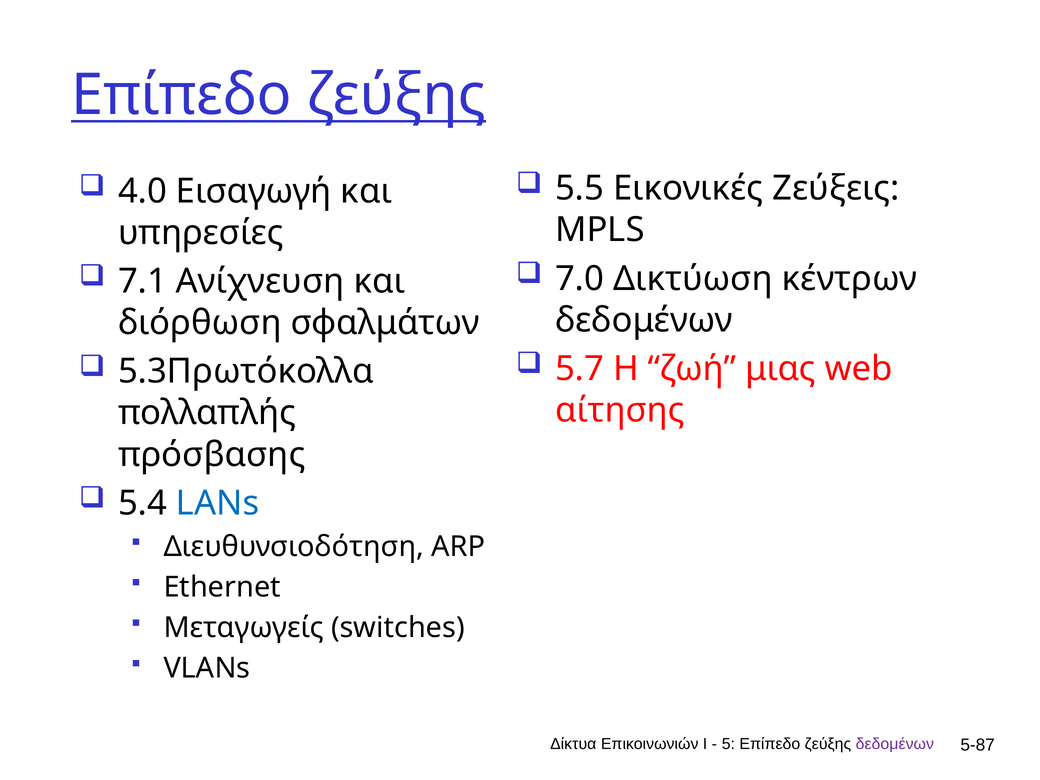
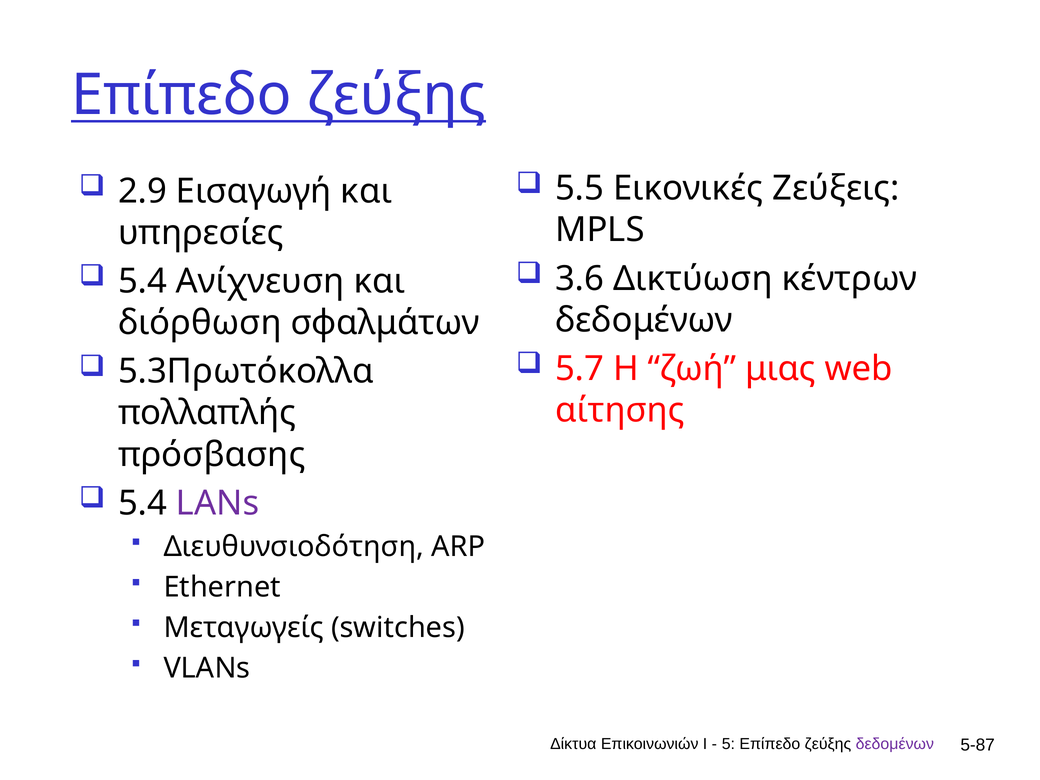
4.0: 4.0 -> 2.9 (143, 191)
7.0: 7.0 -> 3.6 (580, 279)
7.1: 7.1 -> 5.4 (143, 281)
LANs colour: blue -> purple (218, 503)
